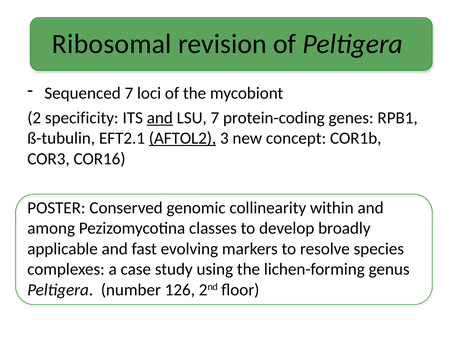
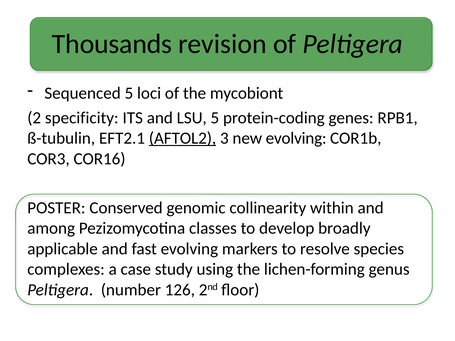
Ribosomal: Ribosomal -> Thousands (112, 44)
Sequenced 7: 7 -> 5 (129, 93)
and underline: present -> none (160, 118)
LSU 7: 7 -> 5 (215, 118)
new concept: concept -> evolving (296, 138)
